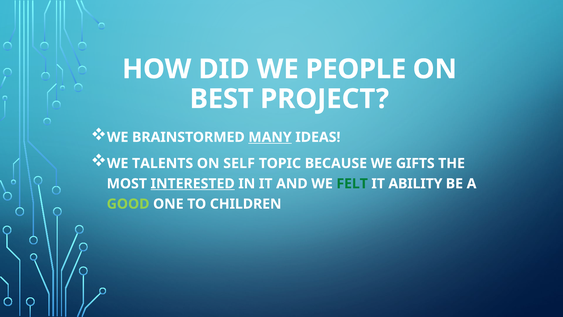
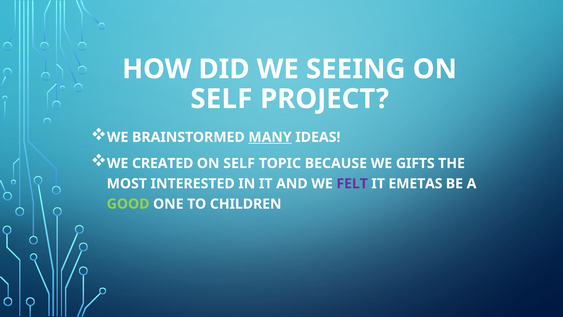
PEOPLE: PEOPLE -> SEEING (356, 69)
BEST: BEST -> SELF (221, 99)
TALENTS: TALENTS -> CREATED (163, 163)
INTERESTED underline: present -> none (193, 183)
FELT colour: green -> purple (352, 183)
ABILITY: ABILITY -> EMETAS (415, 183)
